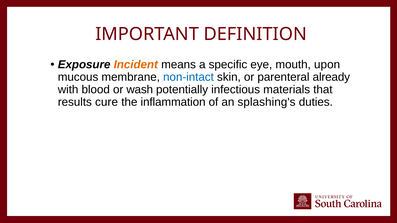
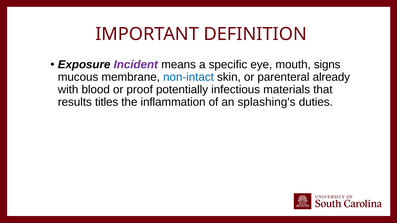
Incident colour: orange -> purple (136, 65)
upon: upon -> signs (327, 65)
wash: wash -> proof (140, 90)
cure: cure -> titles (107, 102)
